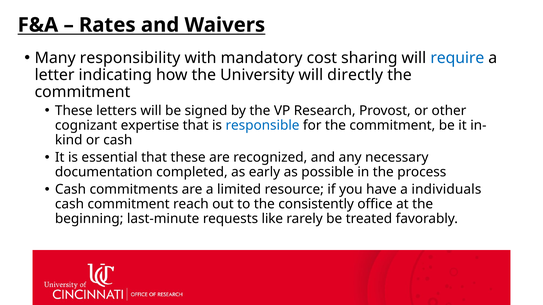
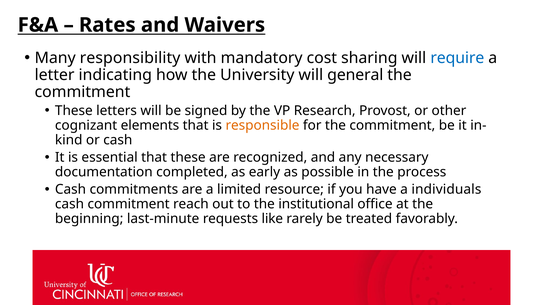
directly: directly -> general (355, 75)
expertise: expertise -> elements (150, 126)
responsible colour: blue -> orange (262, 126)
consistently: consistently -> institutional (316, 204)
